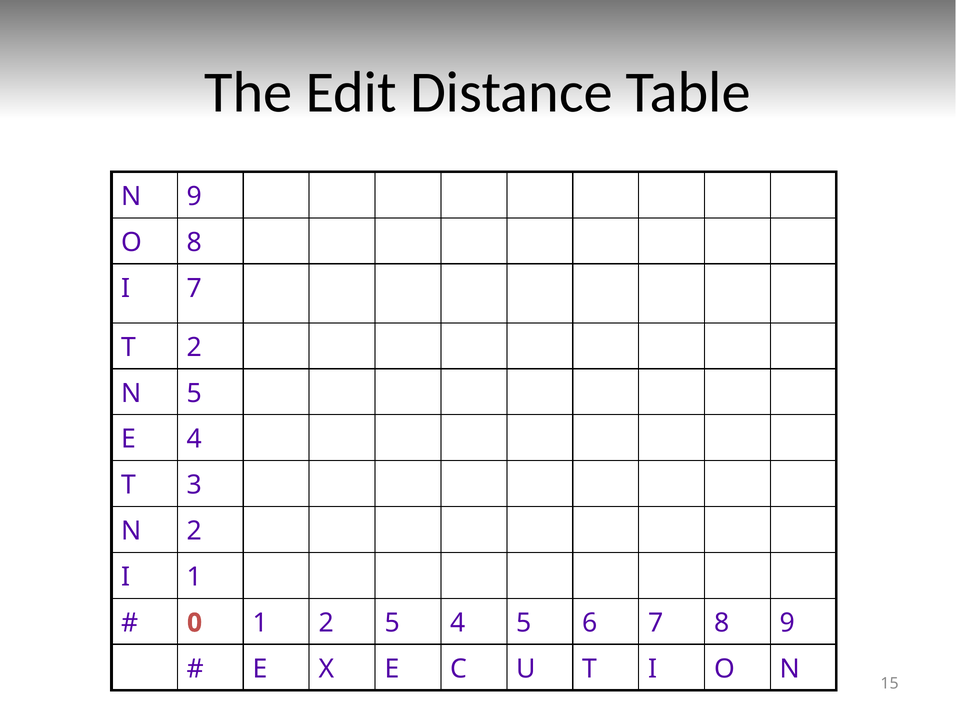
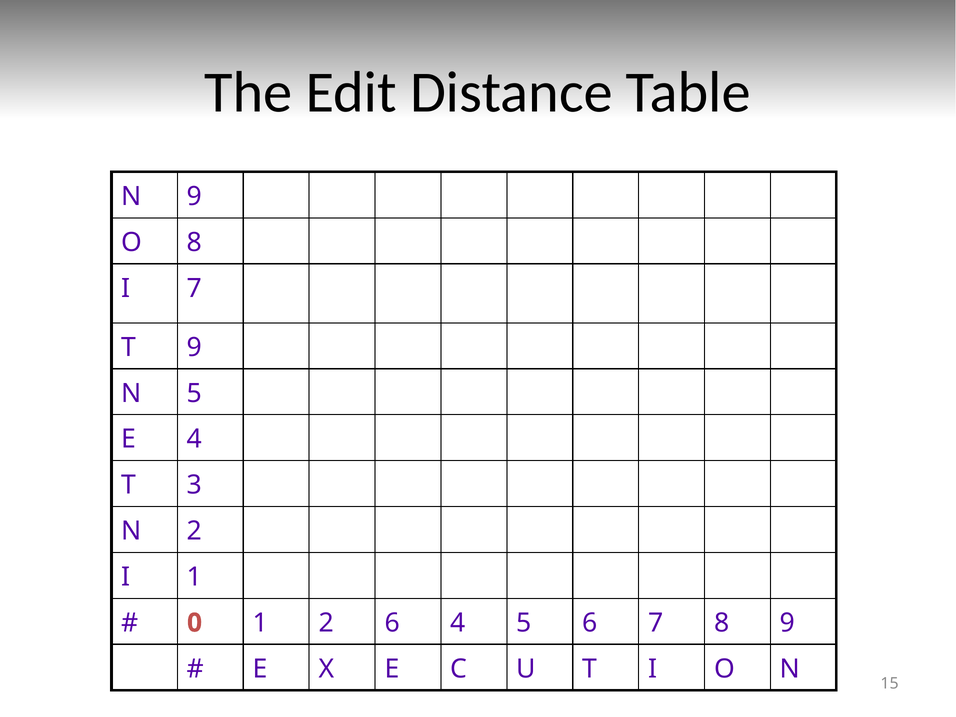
T 2: 2 -> 9 (195, 347)
2 5: 5 -> 6 (392, 623)
